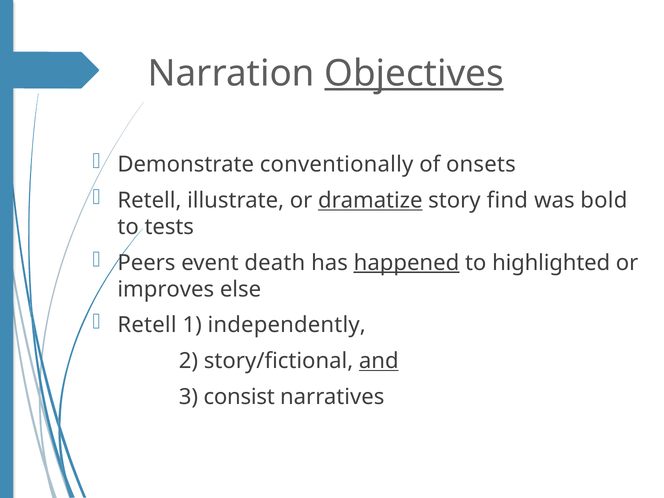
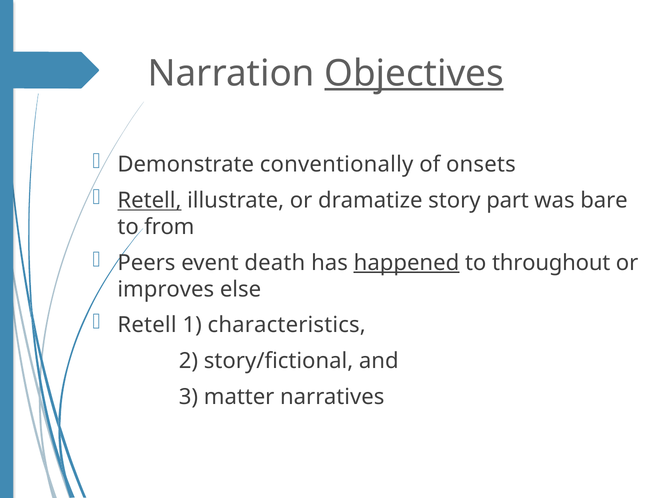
Retell underline: none -> present (149, 200)
dramatize underline: present -> none (370, 200)
find: find -> part (508, 200)
bold: bold -> bare (604, 200)
tests: tests -> from (169, 227)
highlighted: highlighted -> throughout (551, 263)
independently: independently -> characteristics (287, 325)
and underline: present -> none (379, 361)
consist: consist -> matter (239, 397)
